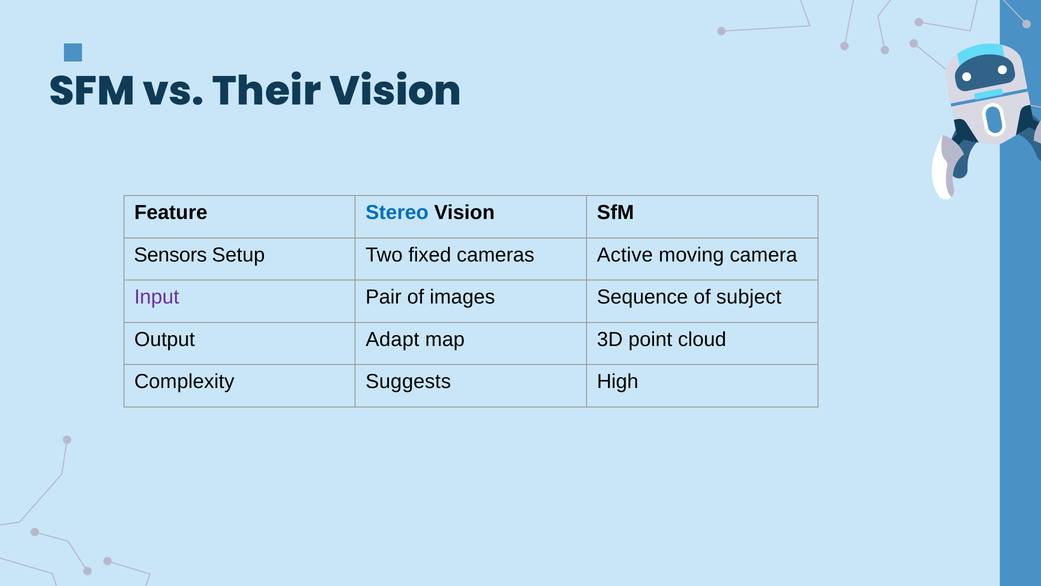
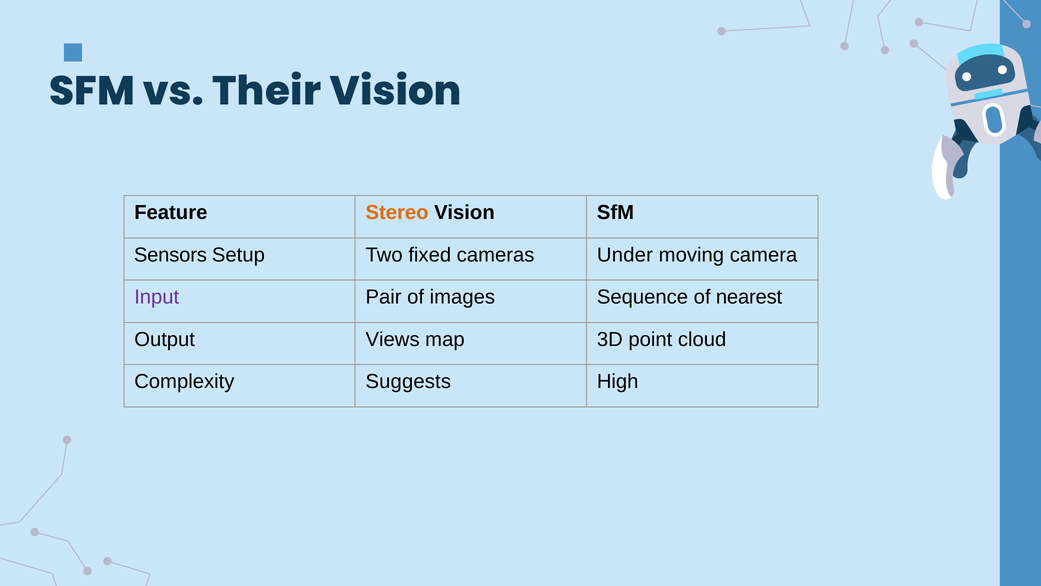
Stereo colour: blue -> orange (397, 213)
Active: Active -> Under (625, 255)
subject: subject -> nearest (749, 297)
Adapt: Adapt -> Views (393, 339)
